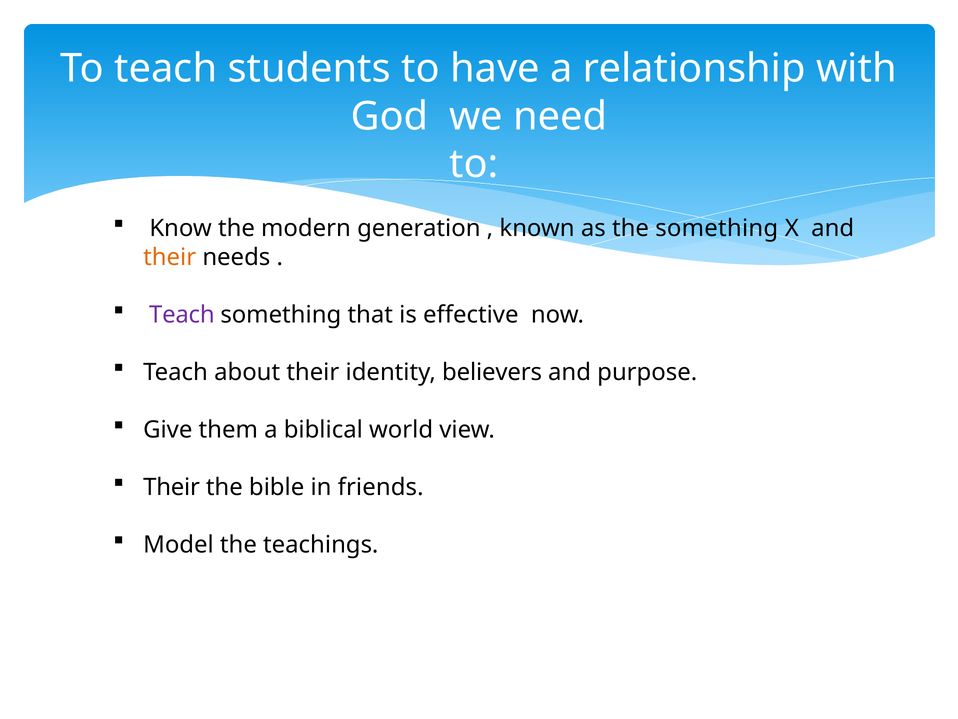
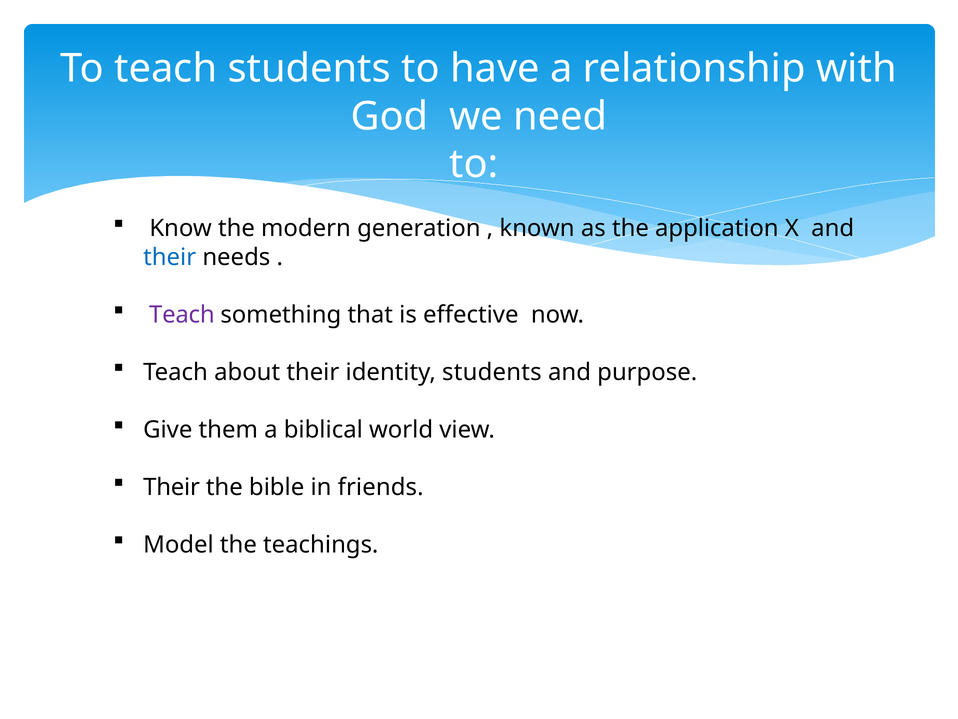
the something: something -> application (717, 228)
their colour: orange -> blue (170, 257)
identity believers: believers -> students (492, 372)
